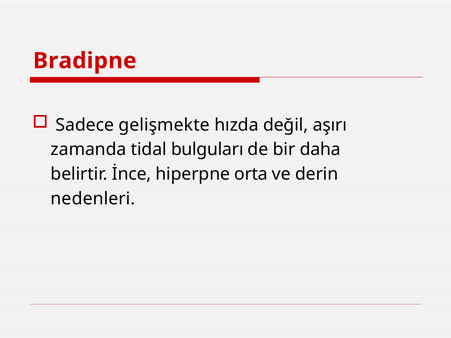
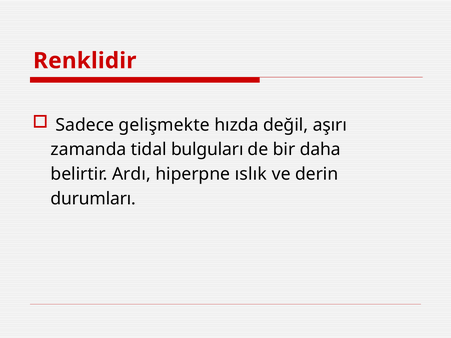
Bradipne: Bradipne -> Renklidir (85, 61)
İnce: İnce -> Ardı (131, 174)
orta: orta -> ıslık (251, 174)
nedenleri: nedenleri -> durumları (93, 199)
